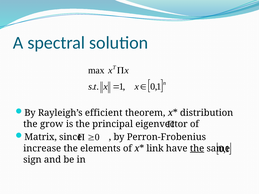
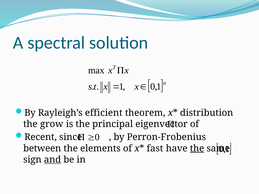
Matrix: Matrix -> Recent (41, 137)
increase: increase -> between (42, 149)
link: link -> fast (155, 149)
and underline: none -> present (52, 160)
